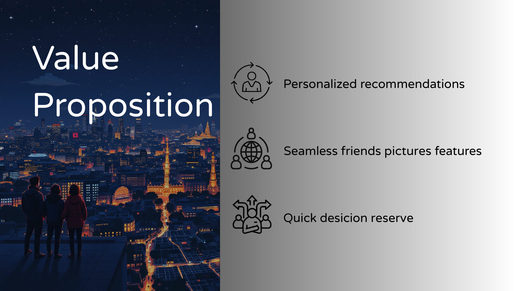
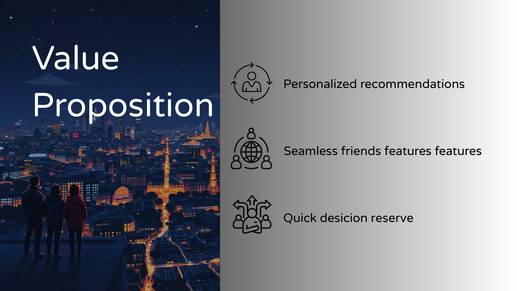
friends pictures: pictures -> features (408, 151)
